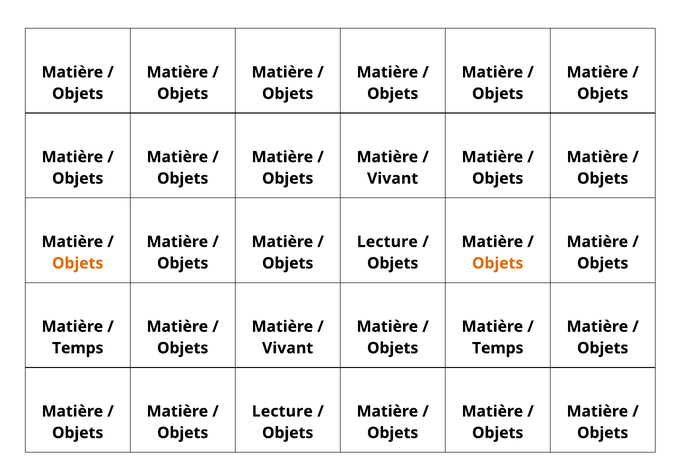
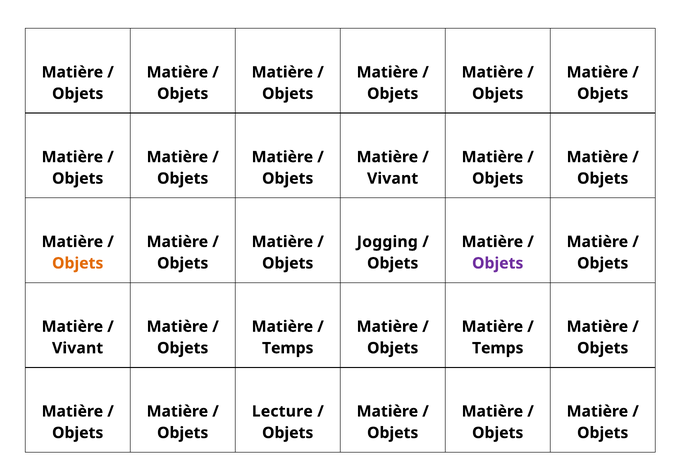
Lecture: Lecture -> Jogging (387, 242)
Objets colour: orange -> purple (498, 263)
Temps: Temps -> Vivant (78, 348)
Vivant: Vivant -> Temps (288, 348)
